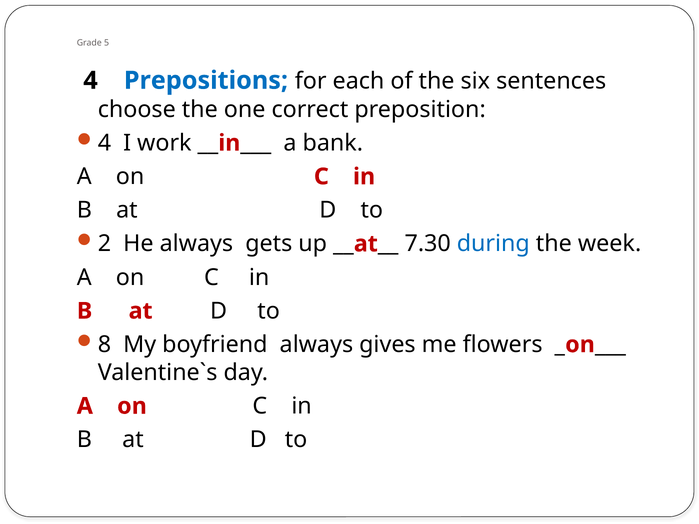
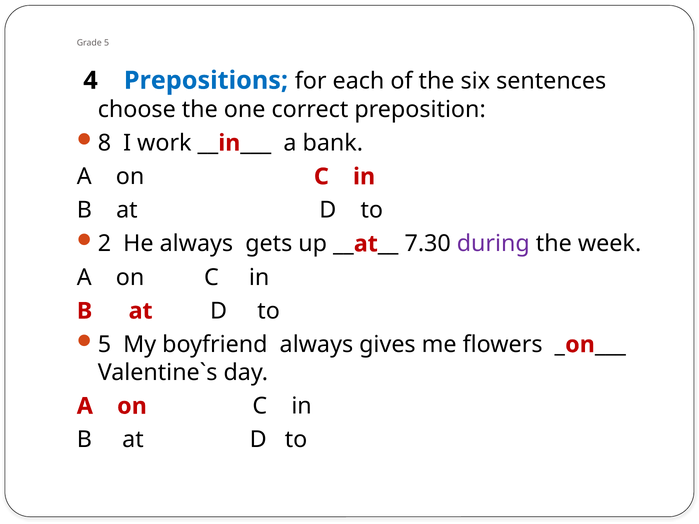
4: 4 -> 8 (104, 143)
during colour: blue -> purple (493, 244)
8: 8 -> 5 (104, 345)
